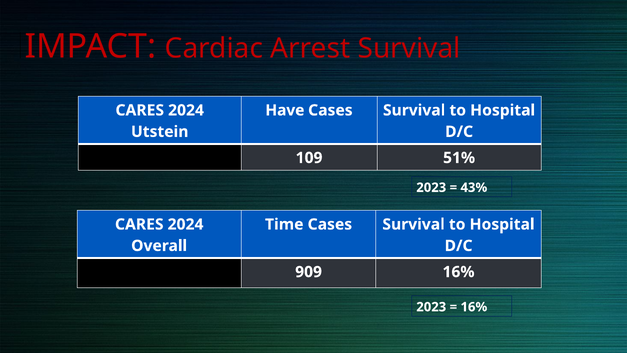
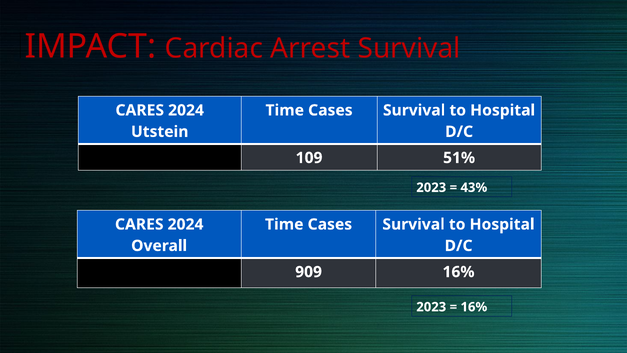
Have: Have -> Time (285, 110)
